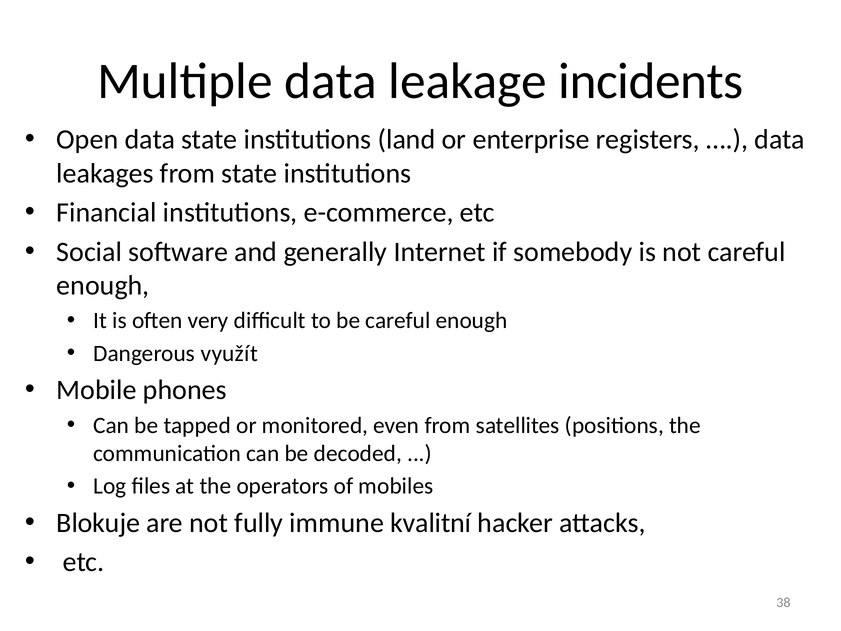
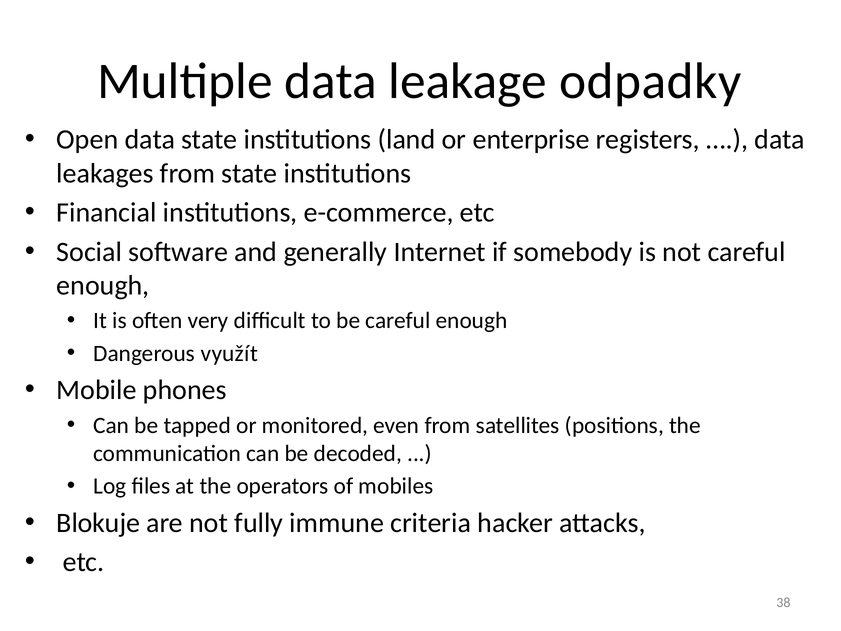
incidents: incidents -> odpadky (650, 81)
kvalitní: kvalitní -> criteria (431, 523)
